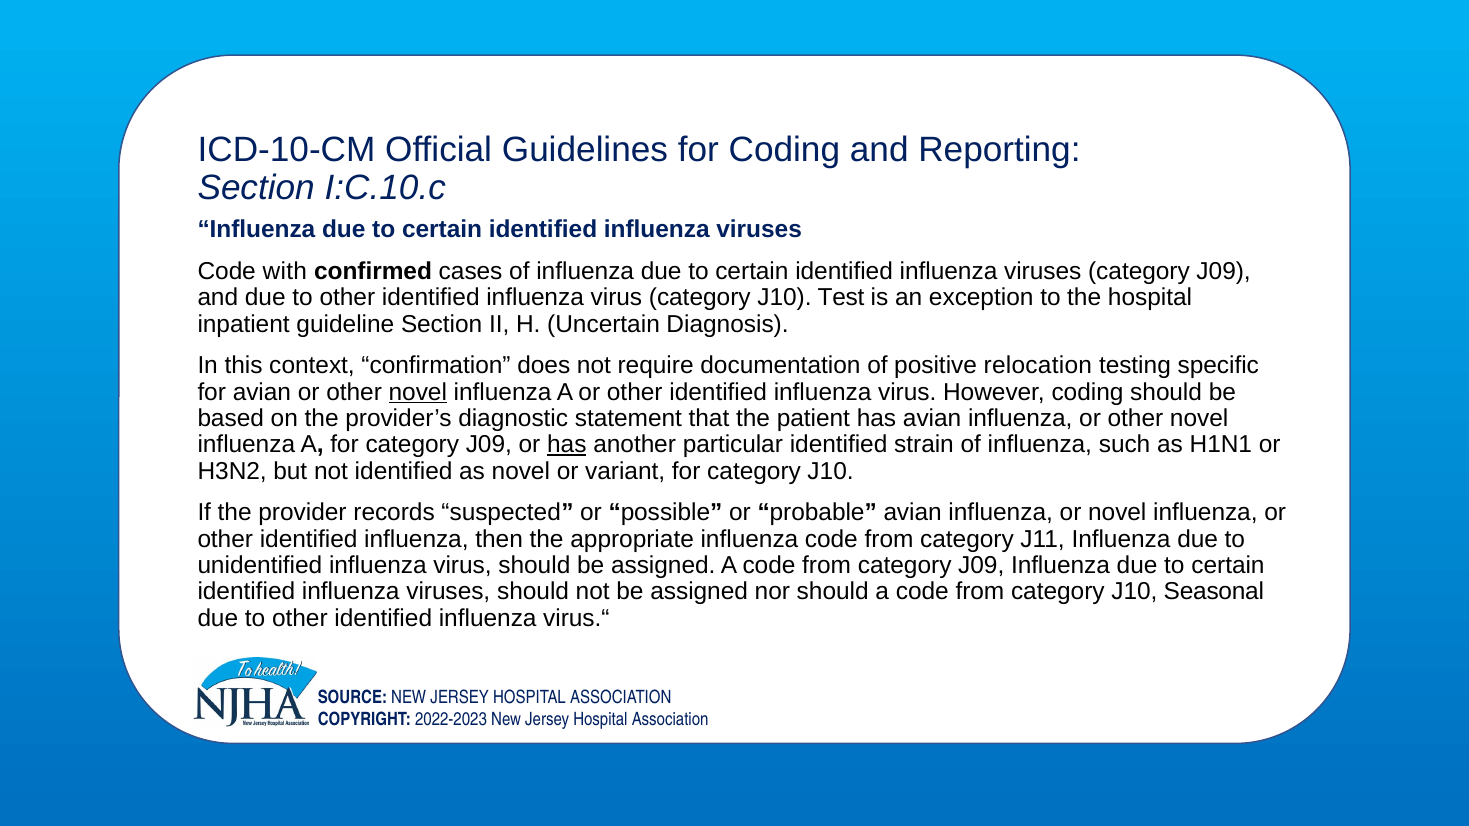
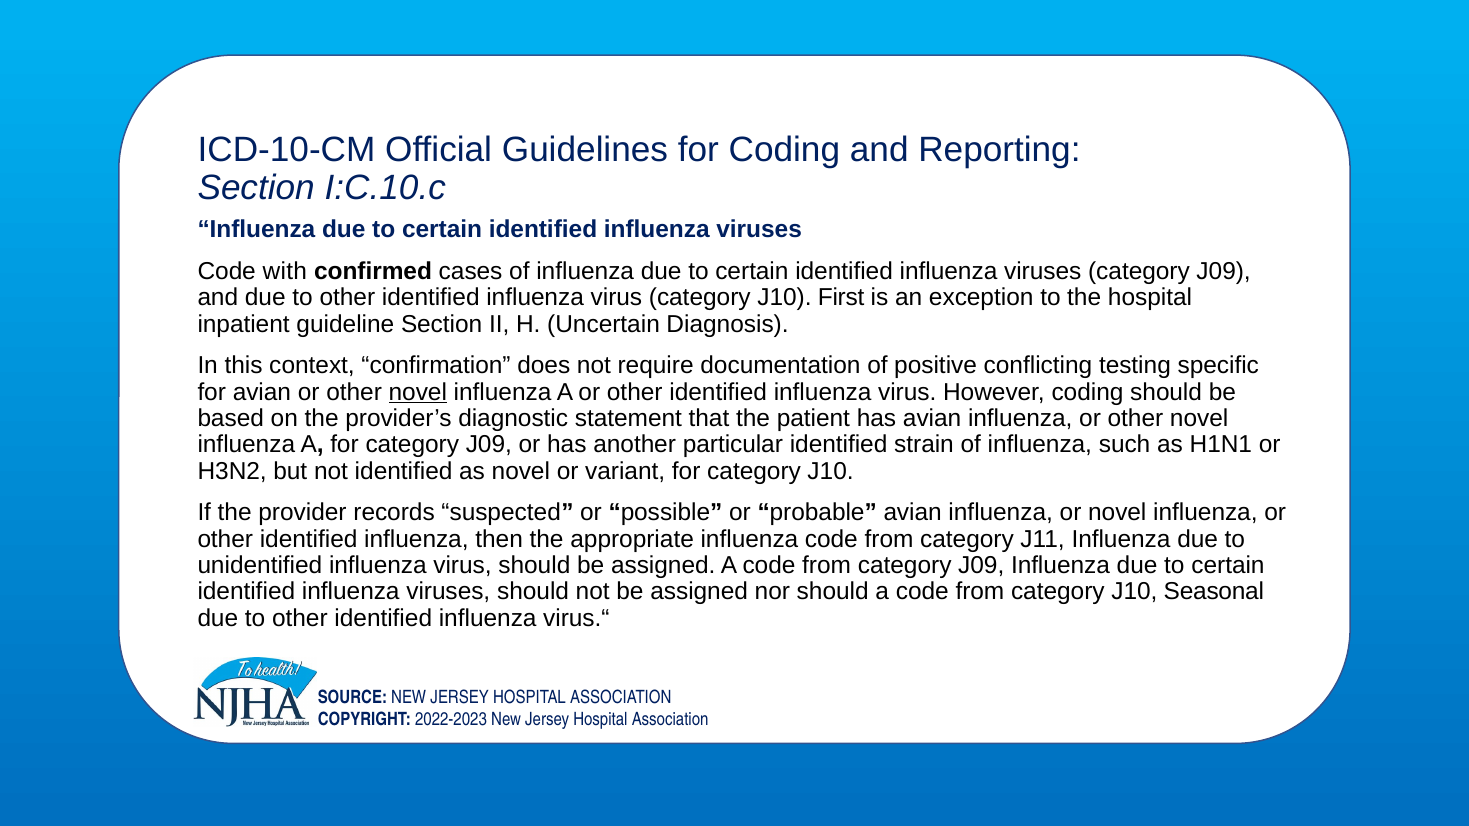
Test: Test -> First (841, 298)
relocation: relocation -> conflicting (1038, 366)
has underline: present -> none (567, 445)
